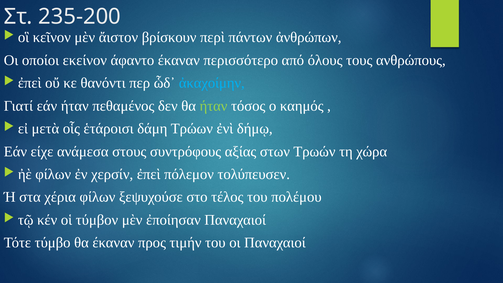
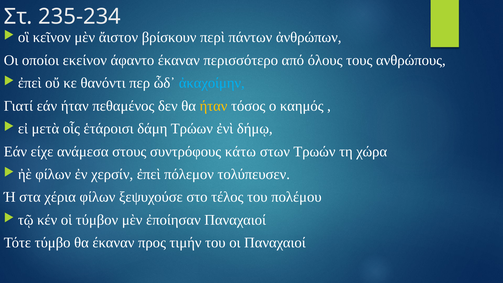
235-200: 235-200 -> 235-234 (80, 17)
ήταν colour: light green -> yellow (214, 106)
αξίας: αξίας -> κάτω (240, 151)
